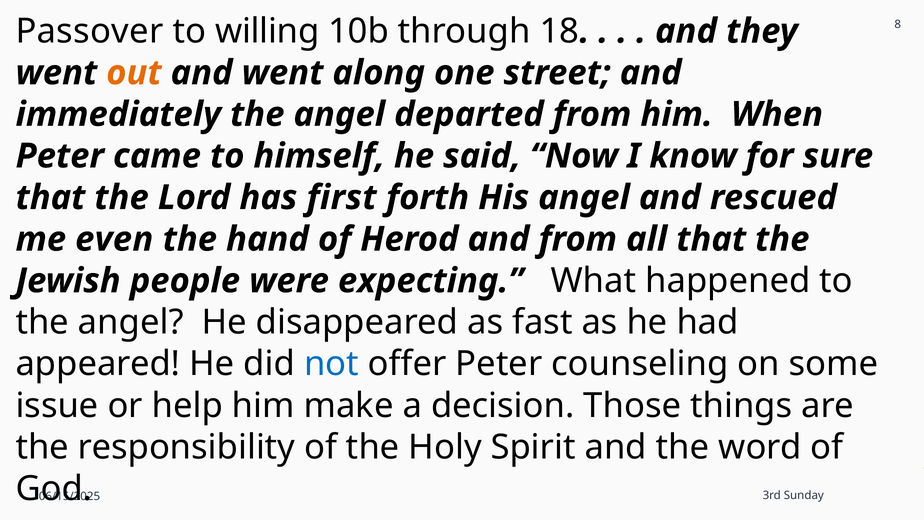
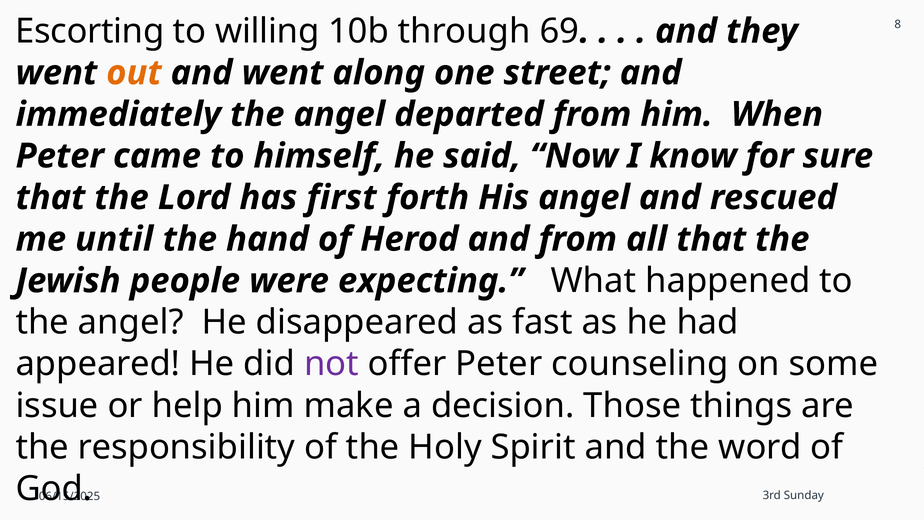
Passover: Passover -> Escorting (90, 31)
18: 18 -> 69 (559, 31)
even: even -> until (114, 239)
not colour: blue -> purple (331, 364)
